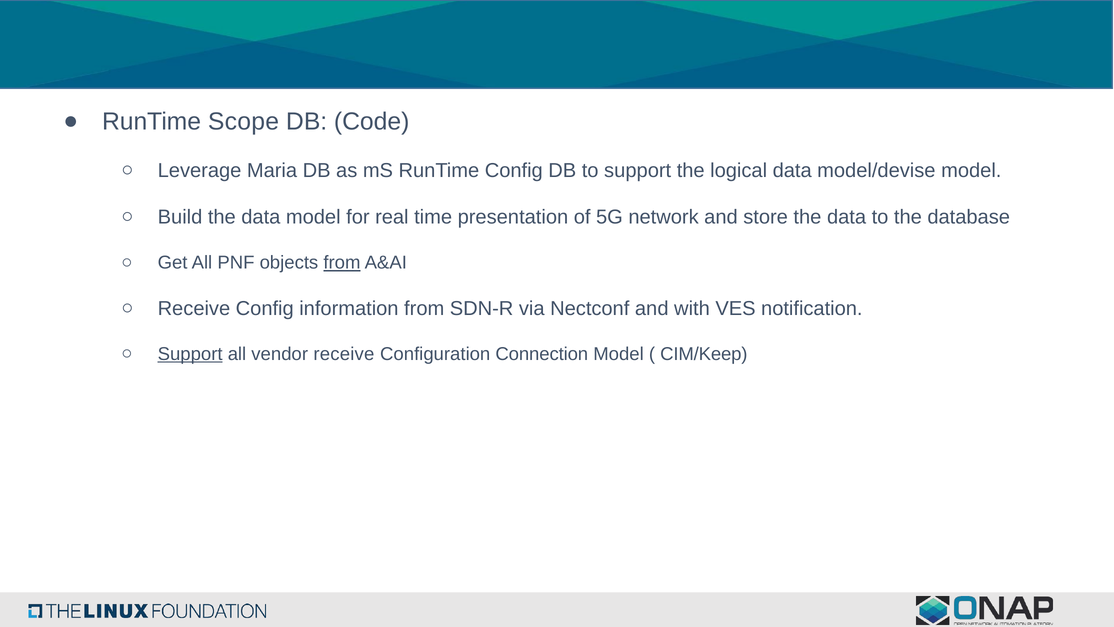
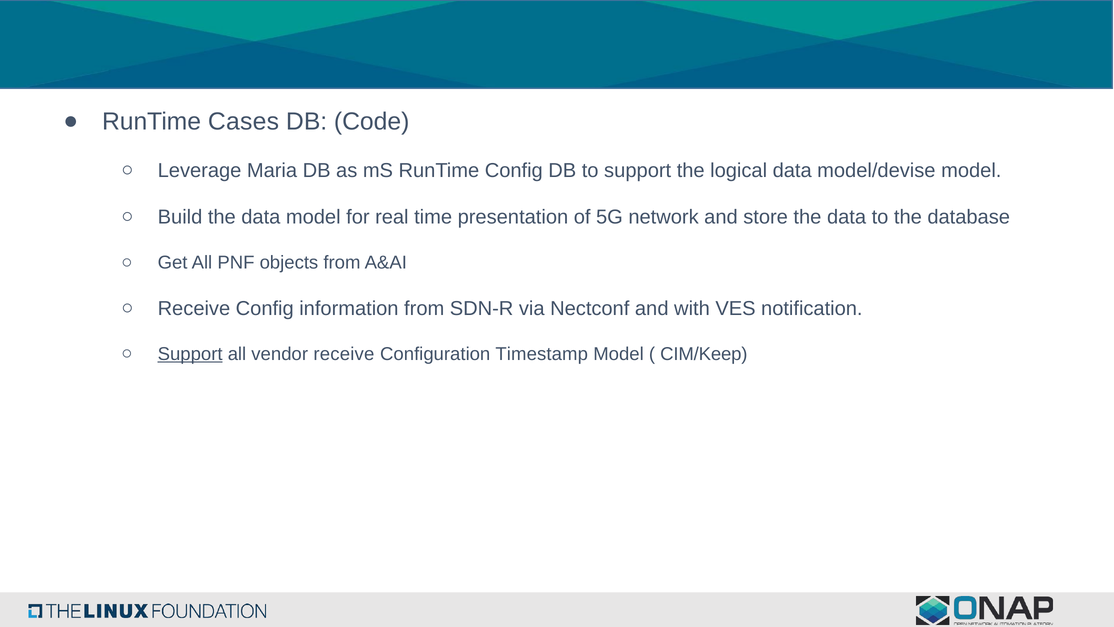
Scope: Scope -> Cases (244, 121)
from underline: present -> none (342, 263)
Connection: Connection -> Timestamp (542, 354)
